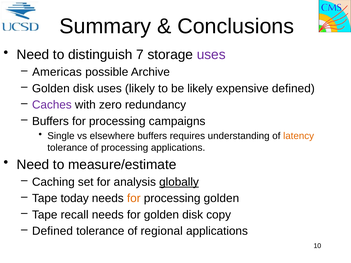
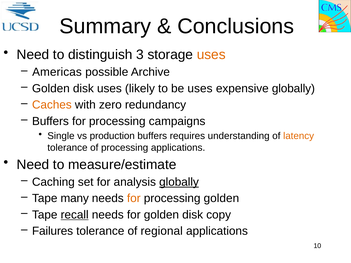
7: 7 -> 3 (140, 55)
uses colour: purple -> orange (211, 55)
be likely: likely -> uses (200, 89)
expensive defined: defined -> globally (293, 89)
Caches colour: purple -> orange (52, 105)
elsewhere: elsewhere -> production (112, 136)
today: today -> many (75, 199)
recall underline: none -> present (75, 215)
Defined: Defined -> Failures (53, 231)
